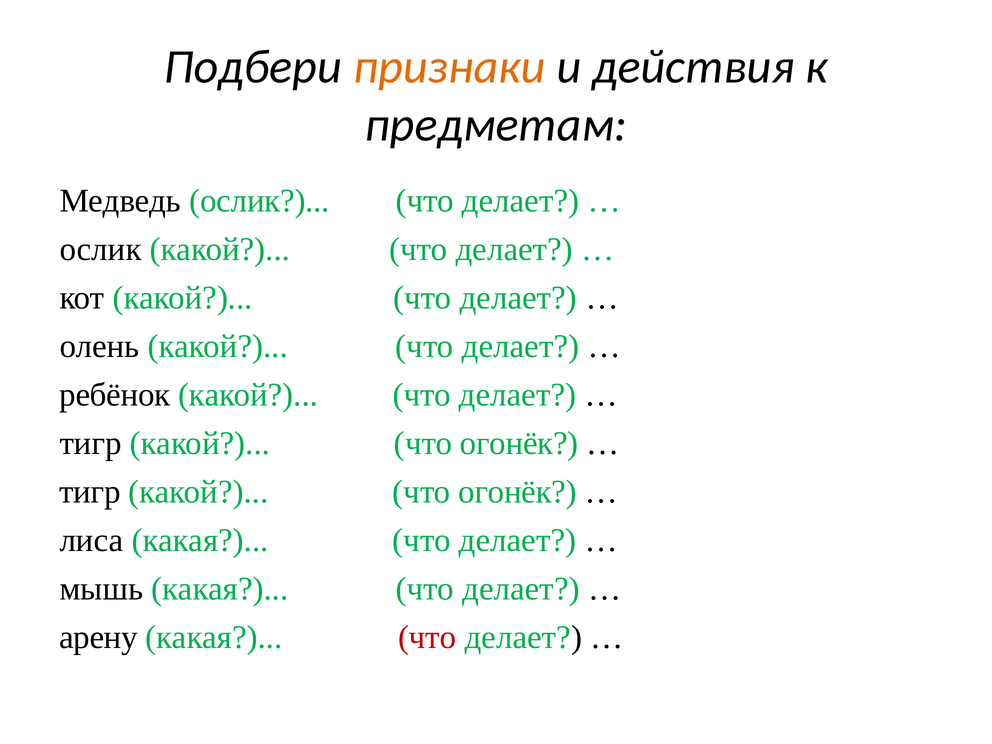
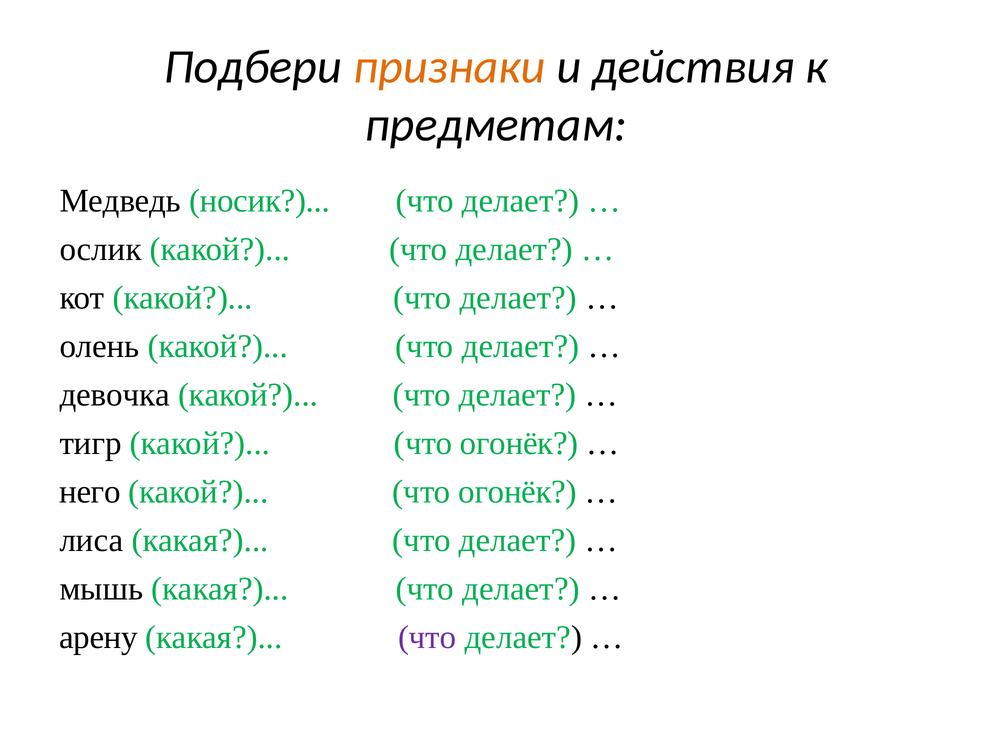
Медведь ослик: ослик -> носик (260, 201)
ребёнок: ребёнок -> девочка (115, 395)
тигр: тигр -> него (90, 492)
что colour: red -> purple (427, 637)
